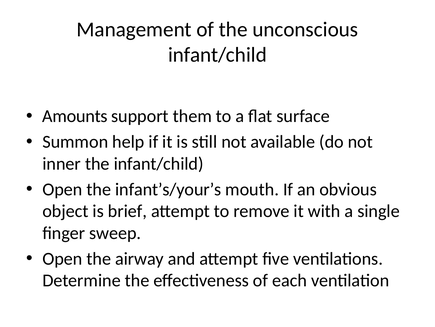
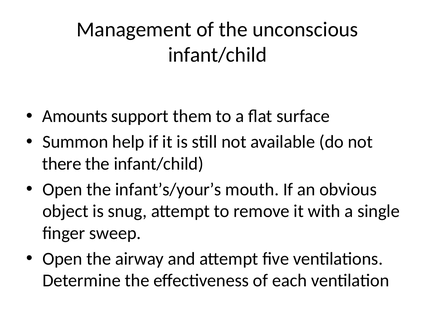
inner: inner -> there (62, 163)
brief: brief -> snug (127, 211)
